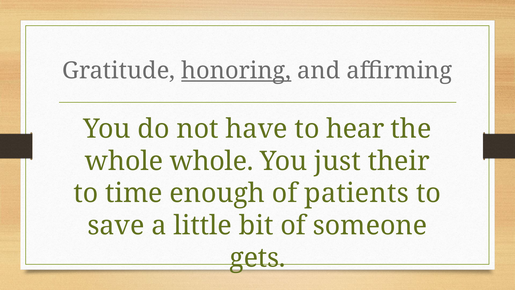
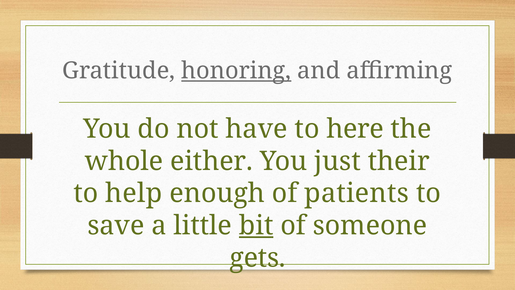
hear: hear -> here (355, 129)
whole whole: whole -> either (212, 161)
time: time -> help (134, 193)
bit underline: none -> present (256, 225)
